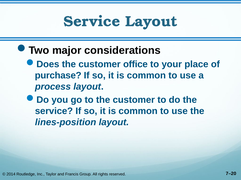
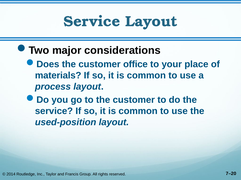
purchase: purchase -> materials (58, 76)
lines-position: lines-position -> used-position (66, 123)
